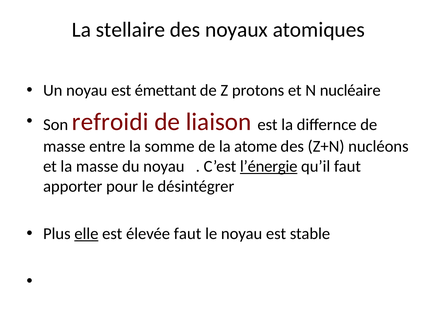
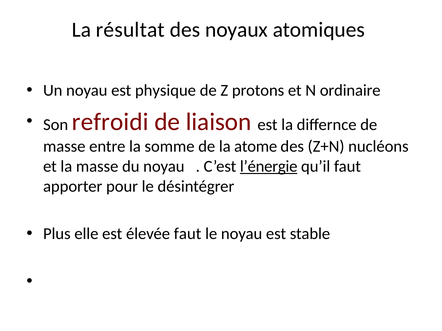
stellaire: stellaire -> résultat (130, 30)
émettant: émettant -> physique (165, 91)
nucléaire: nucléaire -> ordinaire (350, 91)
elle underline: present -> none (86, 234)
